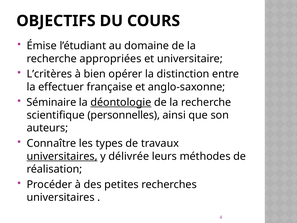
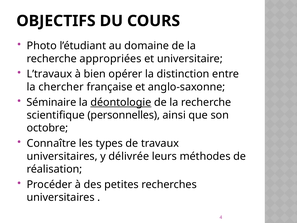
Émise: Émise -> Photo (42, 46)
L’critères: L’critères -> L’travaux (49, 74)
effectuer: effectuer -> chercher (61, 87)
auteurs: auteurs -> octobre (47, 128)
universitaires underline: present -> none (62, 156)
